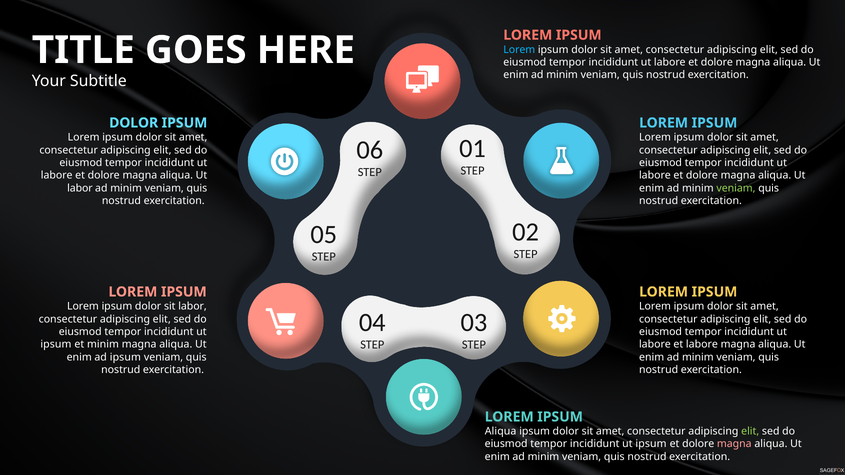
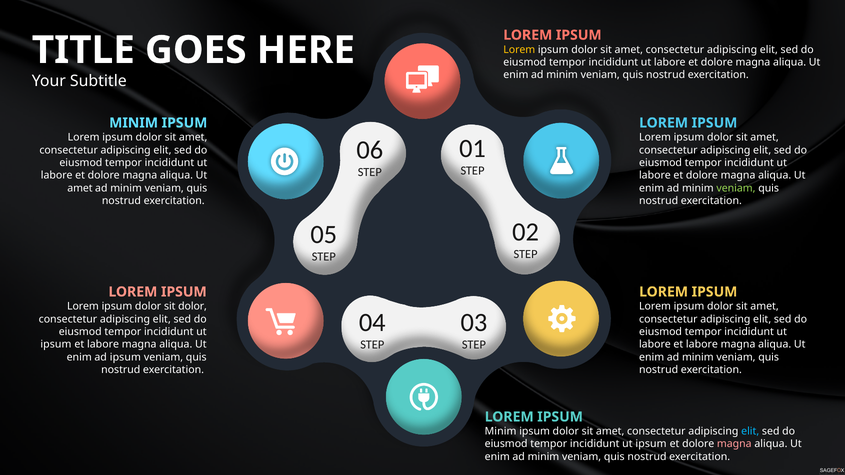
Lorem colour: light blue -> yellow (519, 50)
DOLOR: DOLOR -> MINIM (134, 123)
labor: labor -> amet (80, 188)
sit labor: labor -> dolor (193, 307)
minim: minim -> labore (103, 345)
Aliqua: Aliqua -> Minim (501, 432)
elit colour: light green -> light blue (750, 432)
